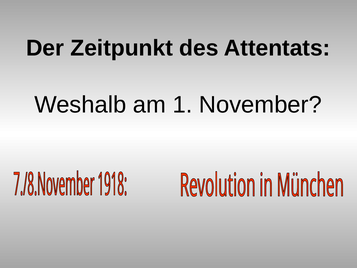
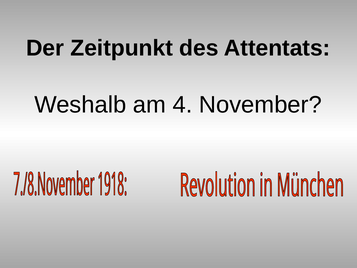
1: 1 -> 4 (182, 105)
